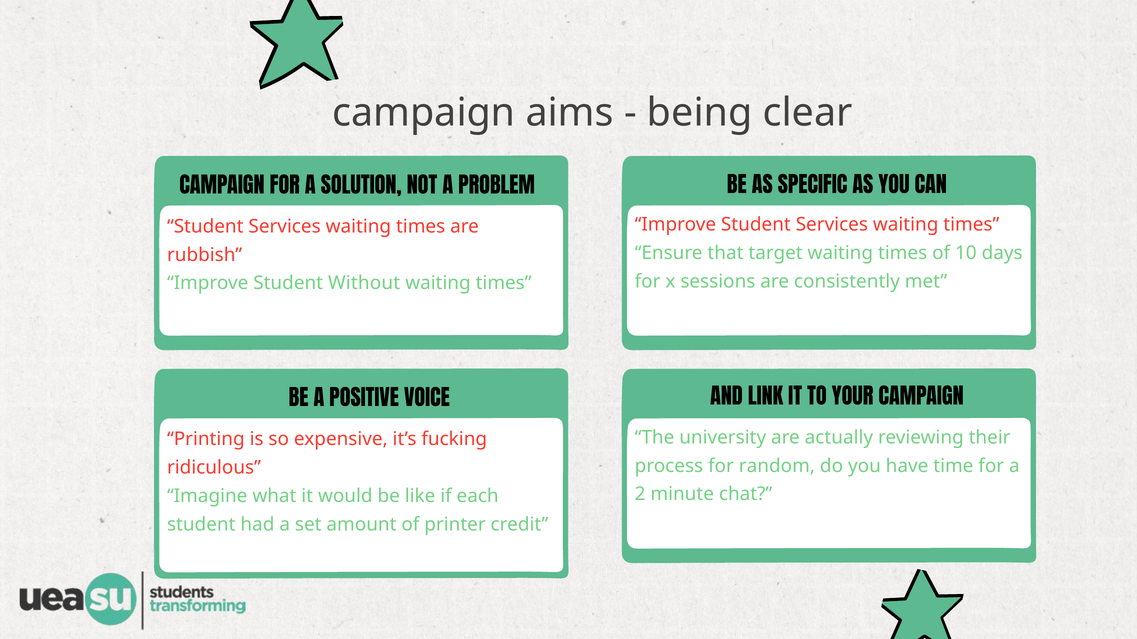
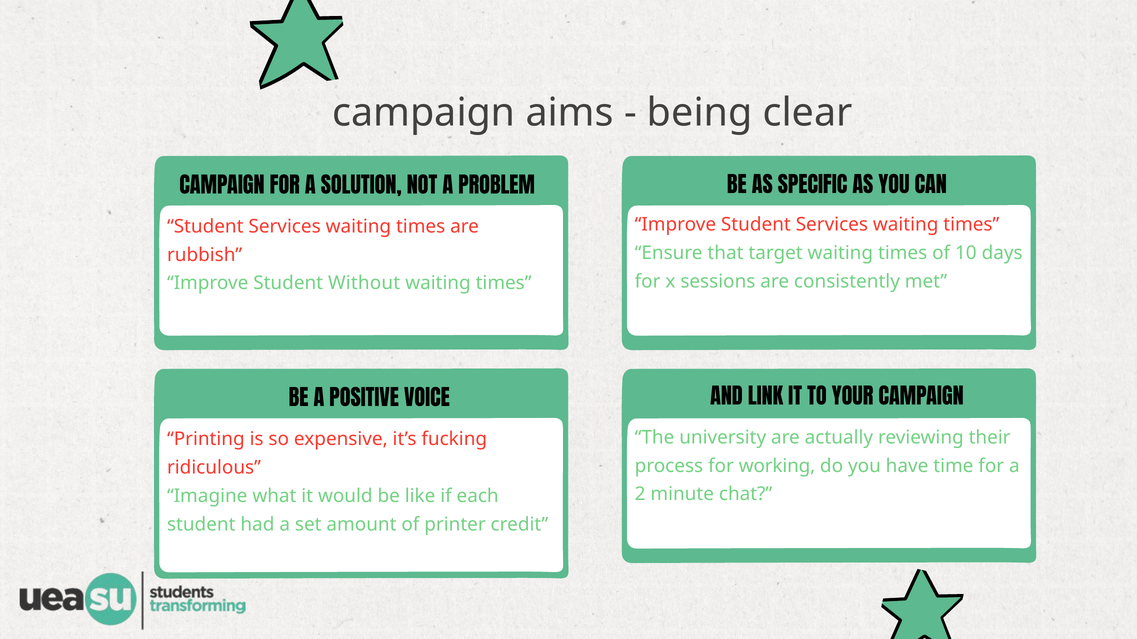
random: random -> working (777, 466)
